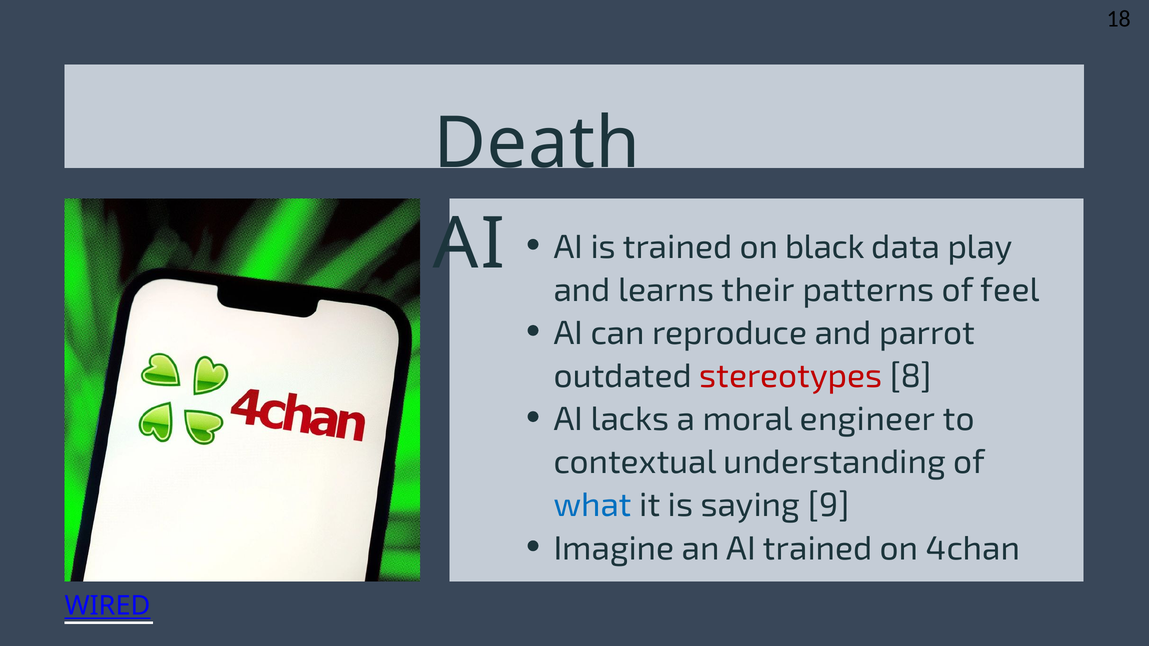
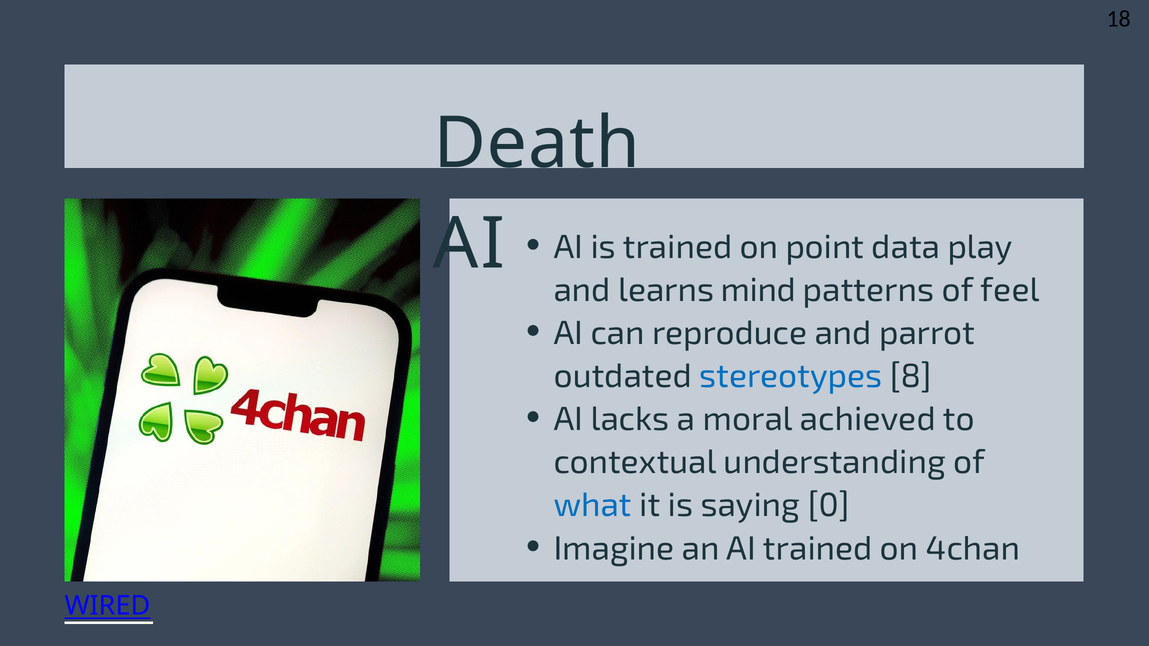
black: black -> point (825, 247)
their: their -> mind (758, 290)
stereotypes colour: red -> blue (791, 376)
engineer: engineer -> achieved (868, 419)
9: 9 -> 0 (829, 506)
